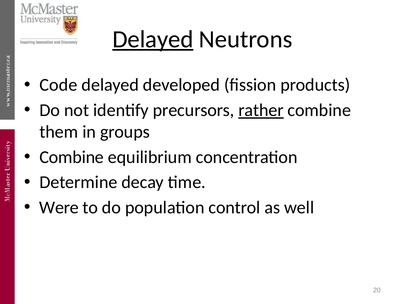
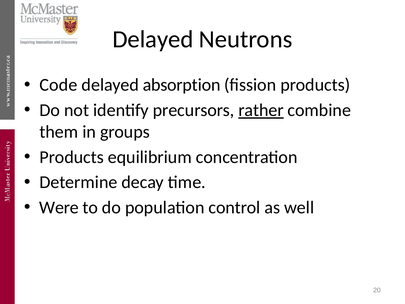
Delayed underline: present -> none (153, 39)
developed: developed -> absorption (182, 85)
Combine: Combine -> Products (72, 157)
